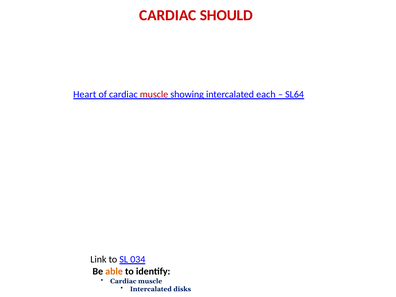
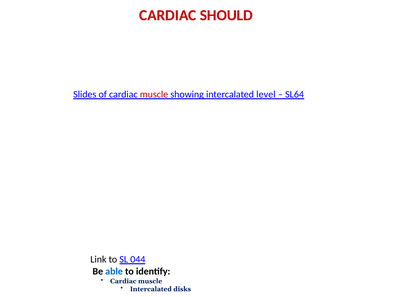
Heart: Heart -> Slides (85, 94)
each: each -> level (266, 94)
034: 034 -> 044 (138, 259)
able colour: orange -> blue (114, 271)
